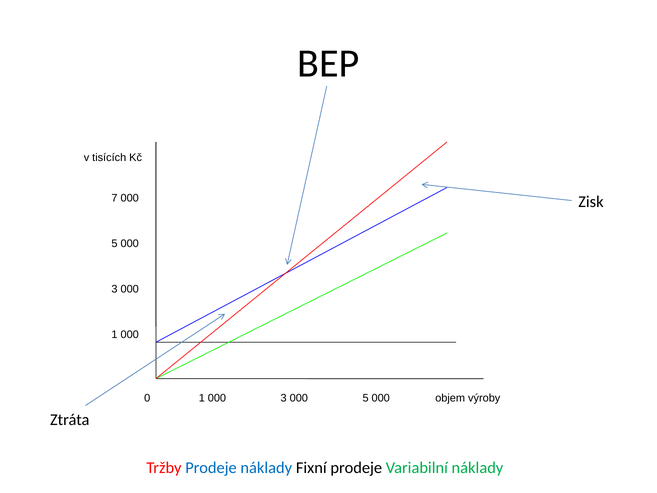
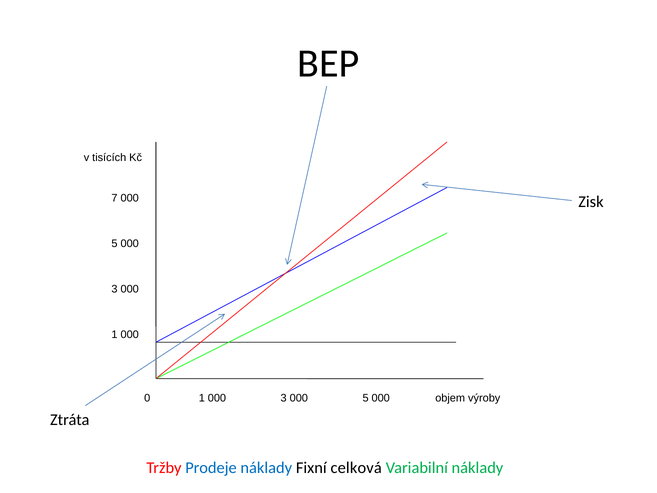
Fixní prodeje: prodeje -> celková (356, 468)
